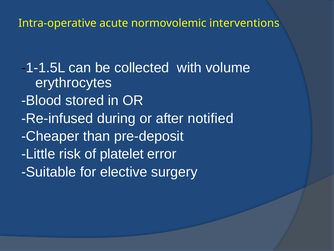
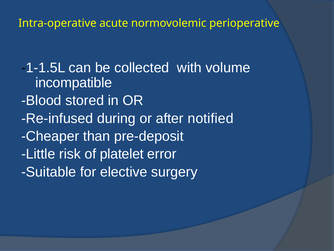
interventions: interventions -> perioperative (244, 23)
erythrocytes: erythrocytes -> incompatible (74, 83)
